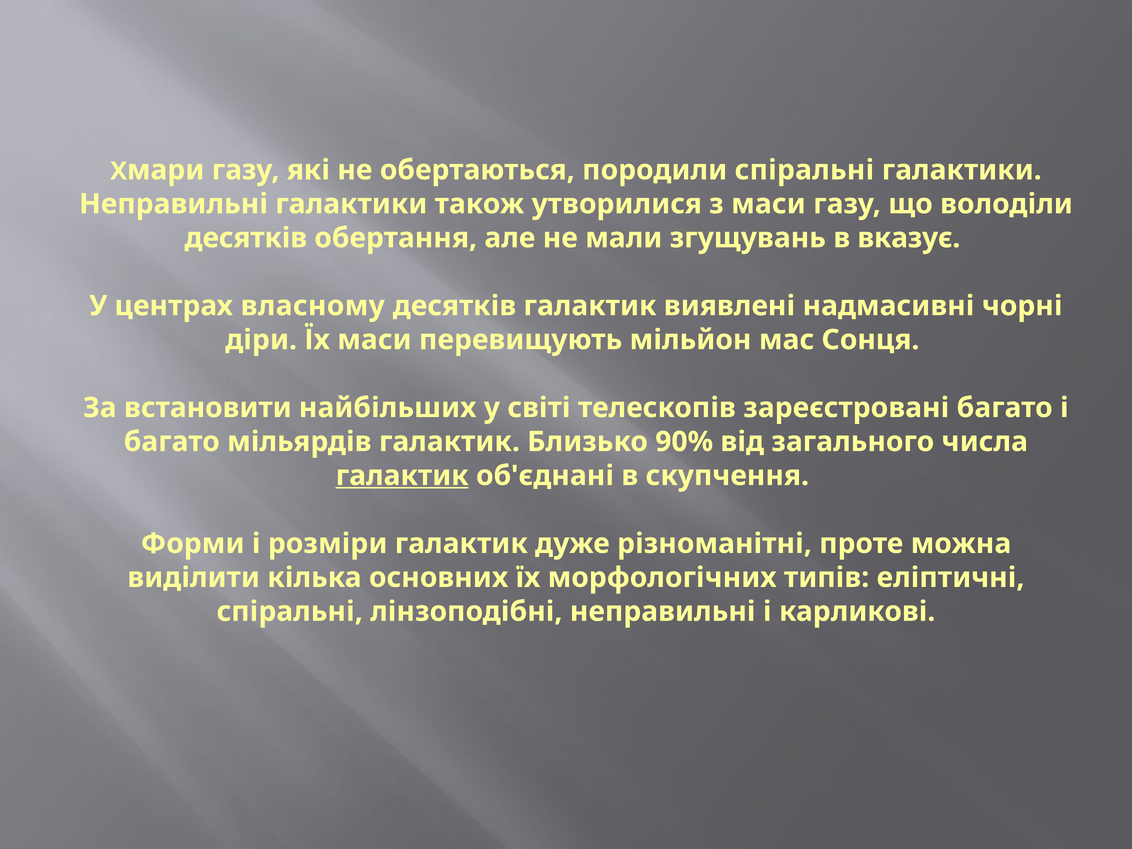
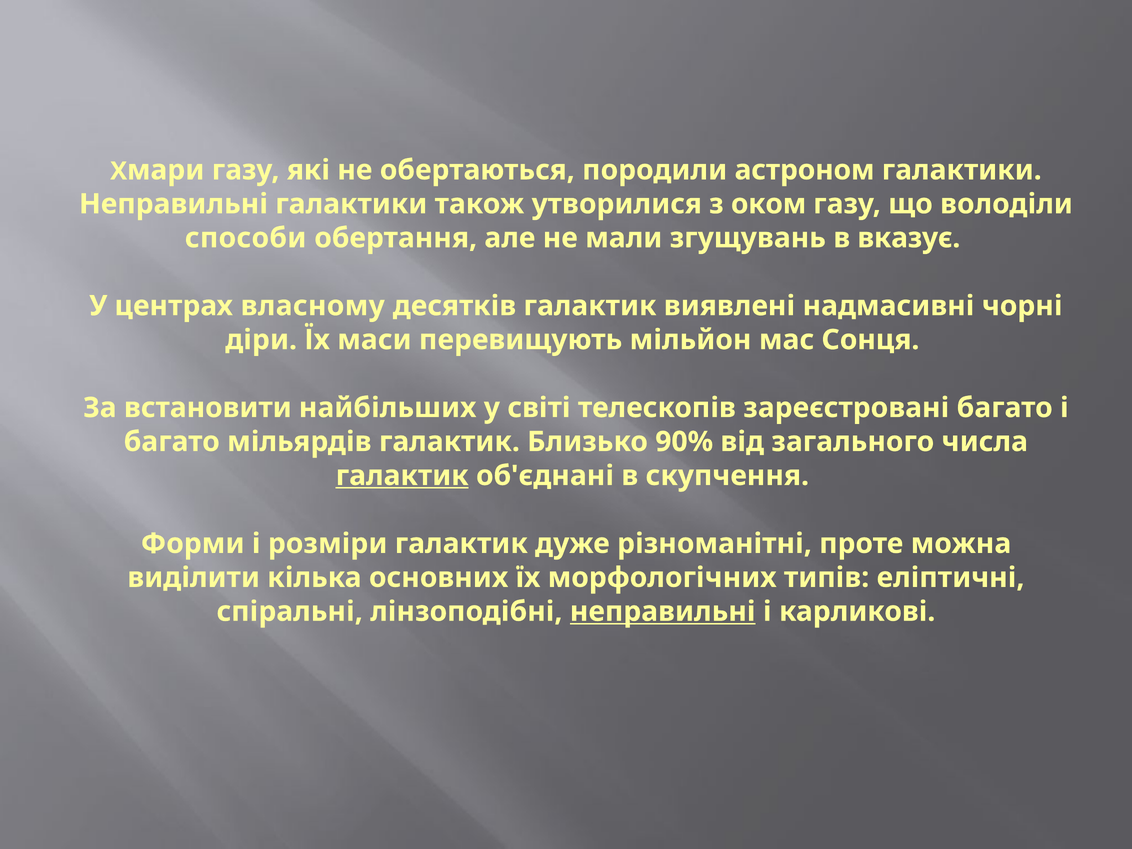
породили спіральні: спіральні -> астроном (805, 170)
з маси: маси -> оком (769, 204)
десятків: десятків -> способи (246, 238)
неправильні underline: none -> present (663, 612)
